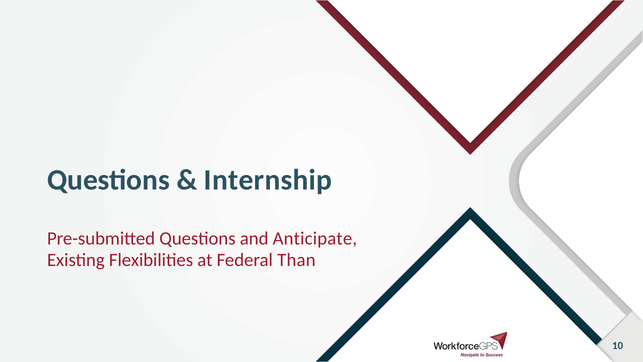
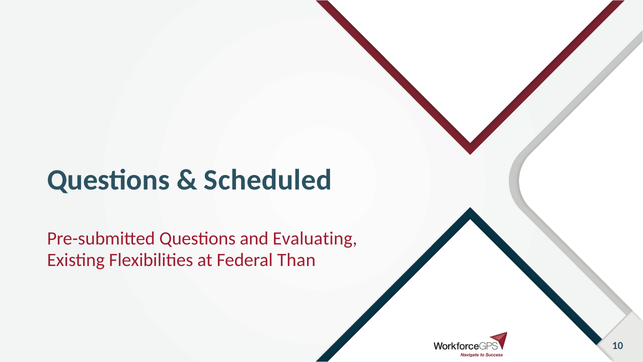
Internship: Internship -> Scheduled (268, 180)
Anticipate: Anticipate -> Evaluating (315, 238)
